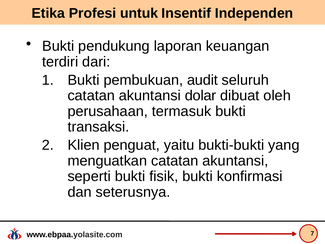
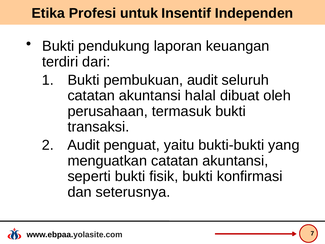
dolar: dolar -> halal (200, 96)
Klien: Klien -> Audit (84, 145)
